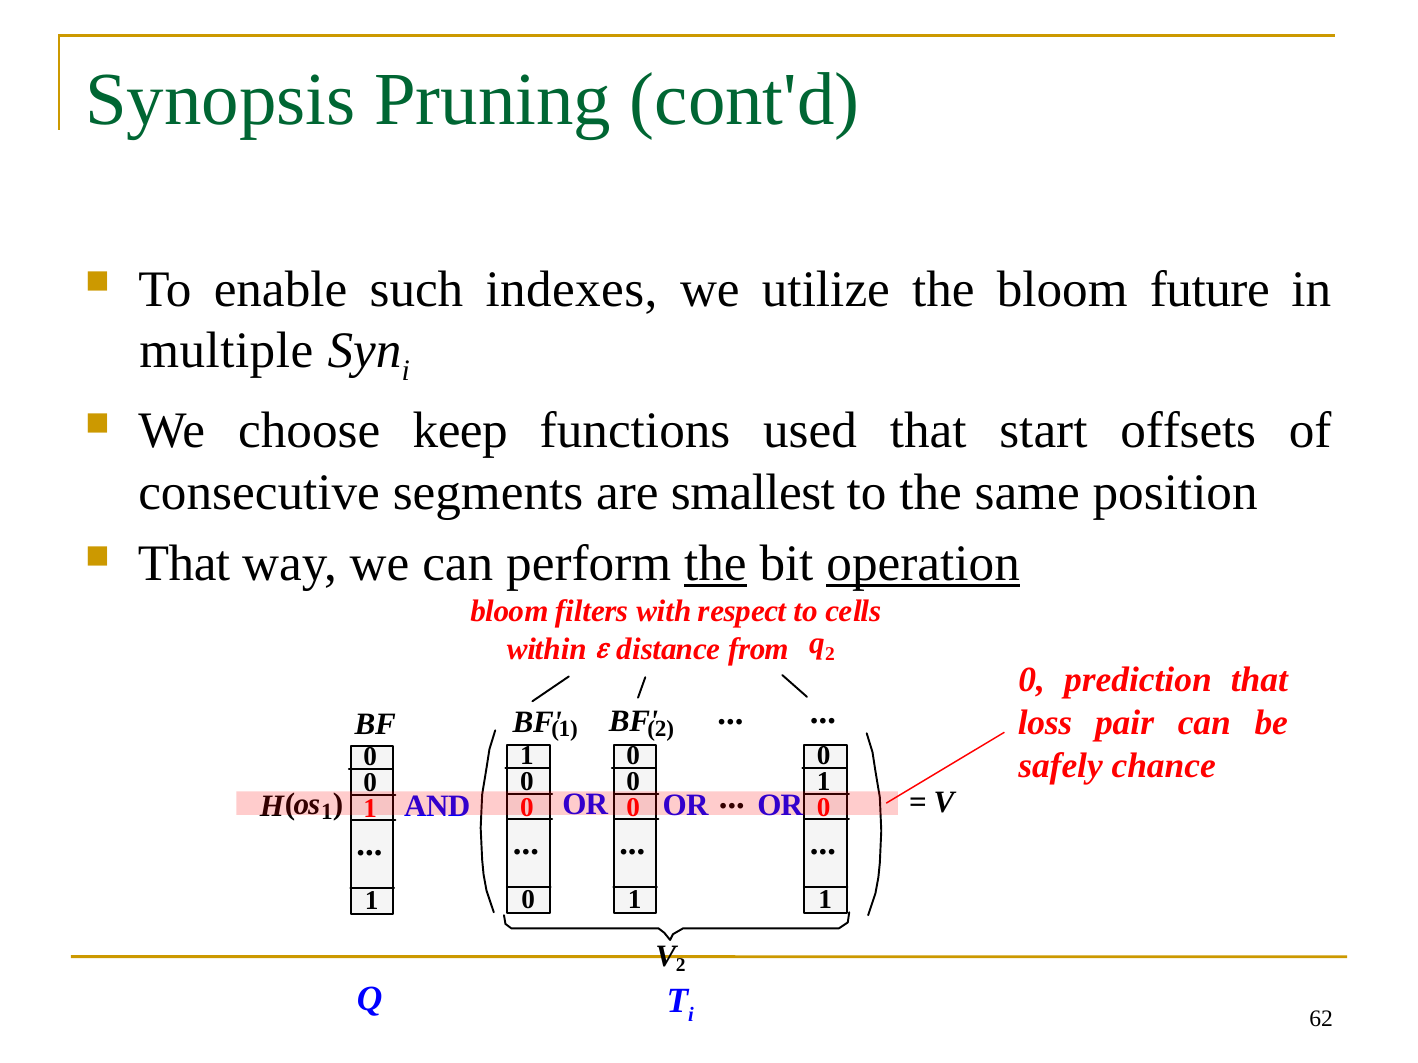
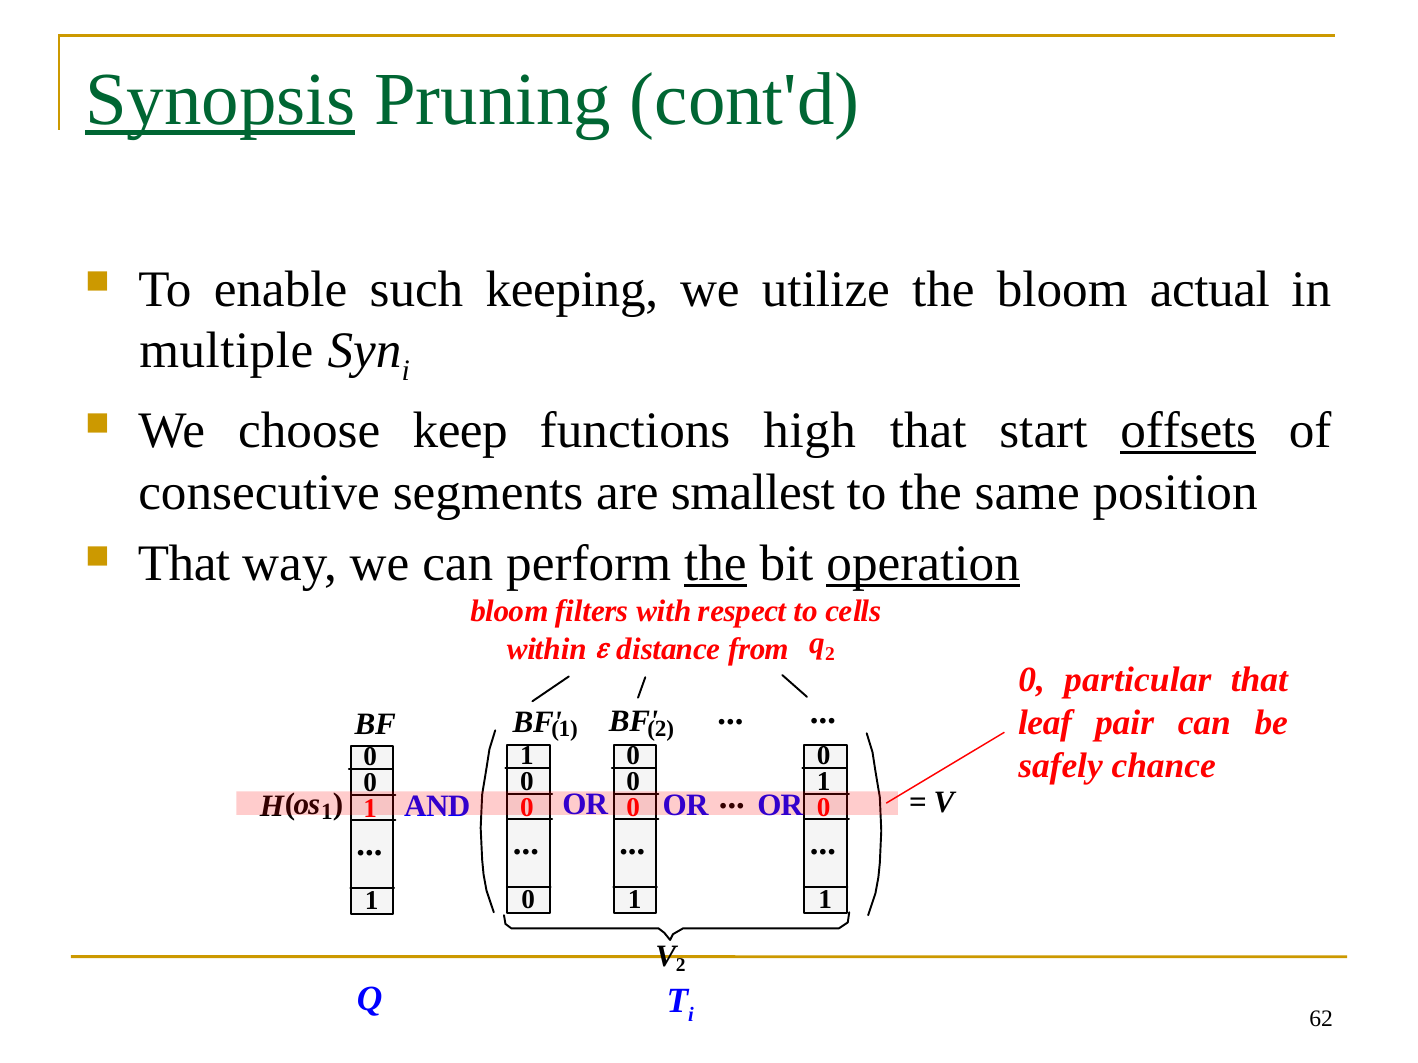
Synopsis underline: none -> present (220, 100)
indexes: indexes -> keeping (572, 290)
future: future -> actual (1210, 290)
used: used -> high (810, 431)
offsets underline: none -> present (1188, 431)
prediction: prediction -> particular (1138, 681)
loss: loss -> leaf (1045, 723)
